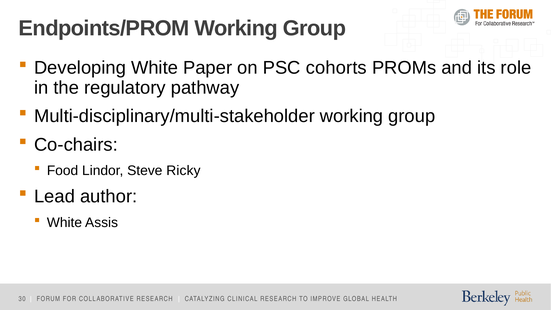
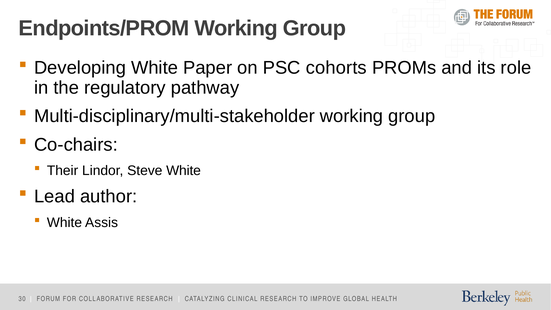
Food: Food -> Their (63, 171)
Steve Ricky: Ricky -> White (184, 171)
